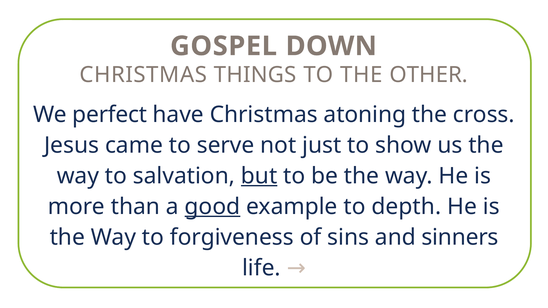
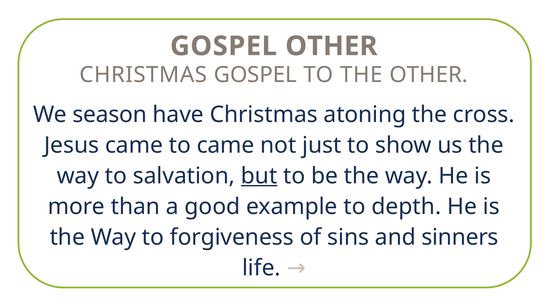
GOSPEL DOWN: DOWN -> OTHER (331, 46)
CHRISTMAS THINGS: THINGS -> GOSPEL (255, 75)
perfect: perfect -> season (110, 115)
to serve: serve -> came (226, 145)
good underline: present -> none (212, 207)
